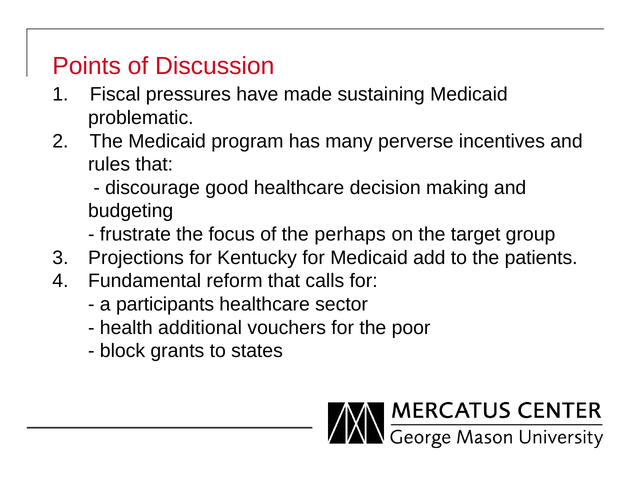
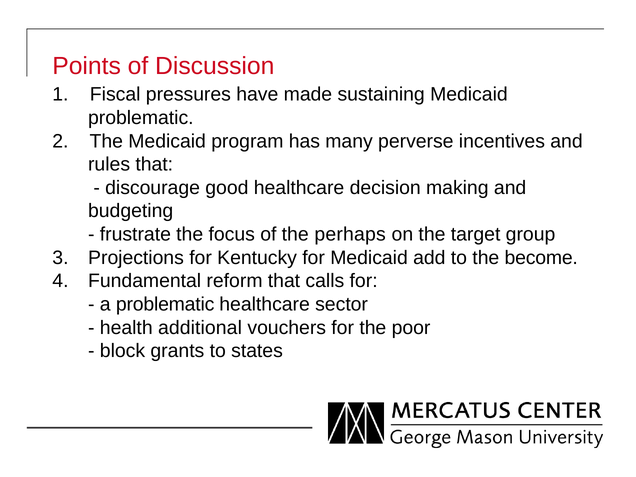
patients: patients -> become (541, 258)
a participants: participants -> problematic (165, 304)
